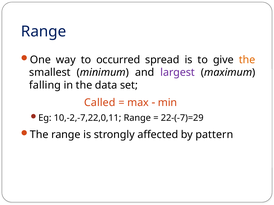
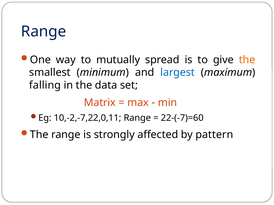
occurred: occurred -> mutually (118, 60)
largest colour: purple -> blue (178, 73)
Called: Called -> Matrix (100, 103)
22-(-7)=29: 22-(-7)=29 -> 22-(-7)=60 (182, 118)
